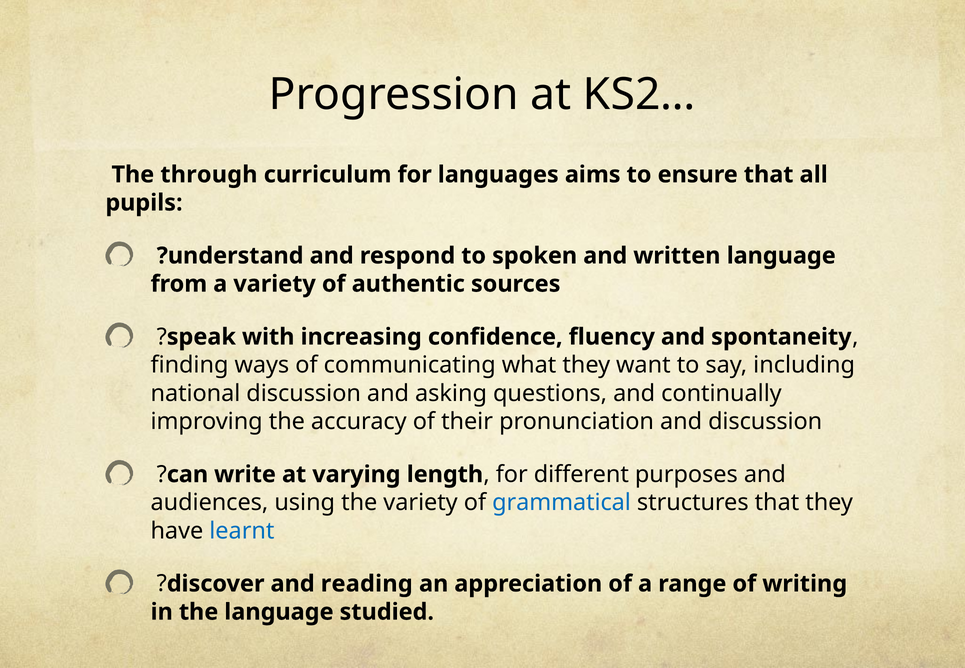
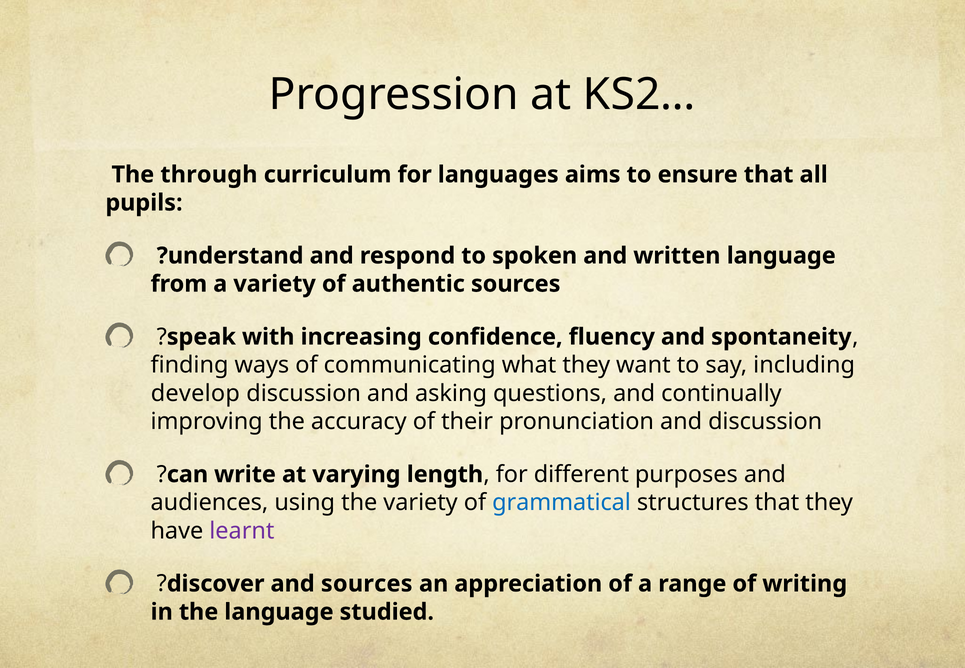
national: national -> develop (195, 393)
learnt colour: blue -> purple (242, 531)
and reading: reading -> sources (367, 584)
